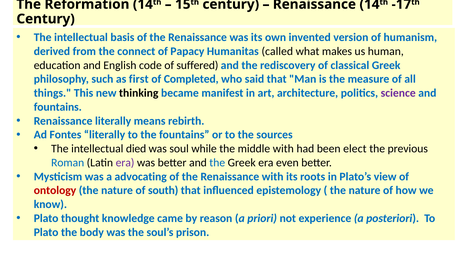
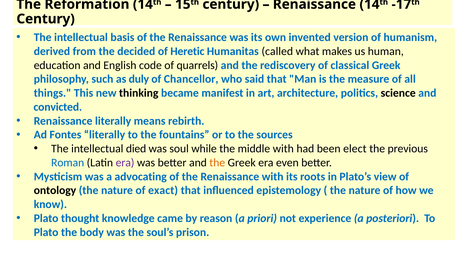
connect: connect -> decided (136, 51)
Papacy: Papacy -> Heretic (187, 51)
suffered: suffered -> quarrels (197, 65)
first: first -> duly (139, 79)
Completed: Completed -> Chancellor (191, 79)
science colour: purple -> black (398, 93)
fountains: fountains -> convicted (58, 107)
the colour: blue -> orange (217, 162)
ontology colour: red -> black (55, 190)
south: south -> exact (163, 190)
